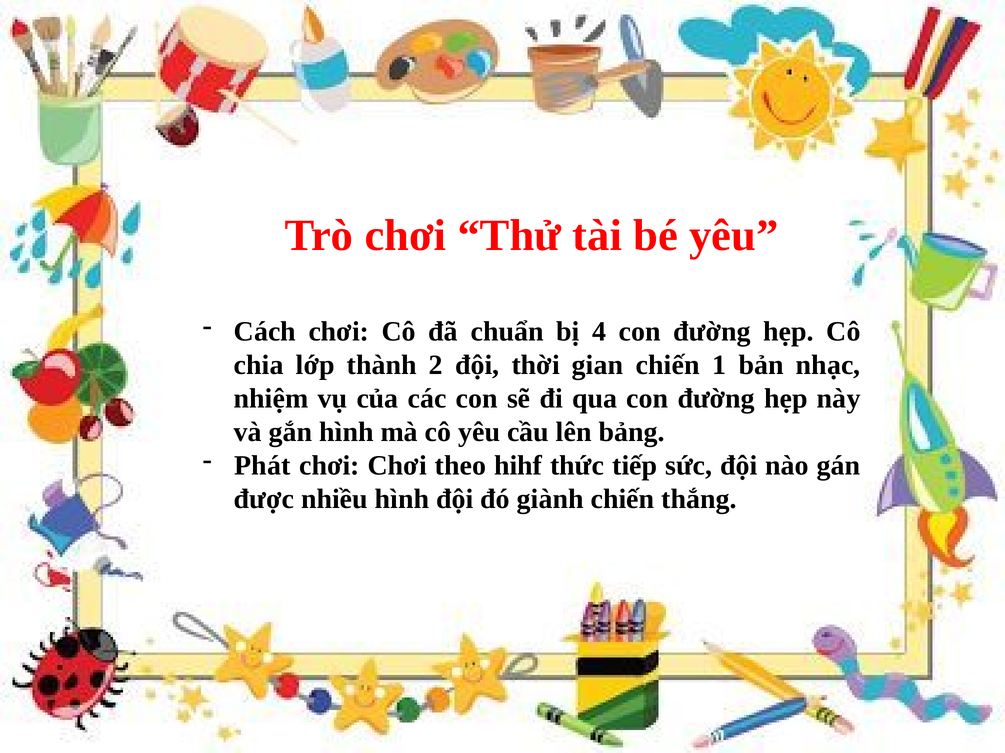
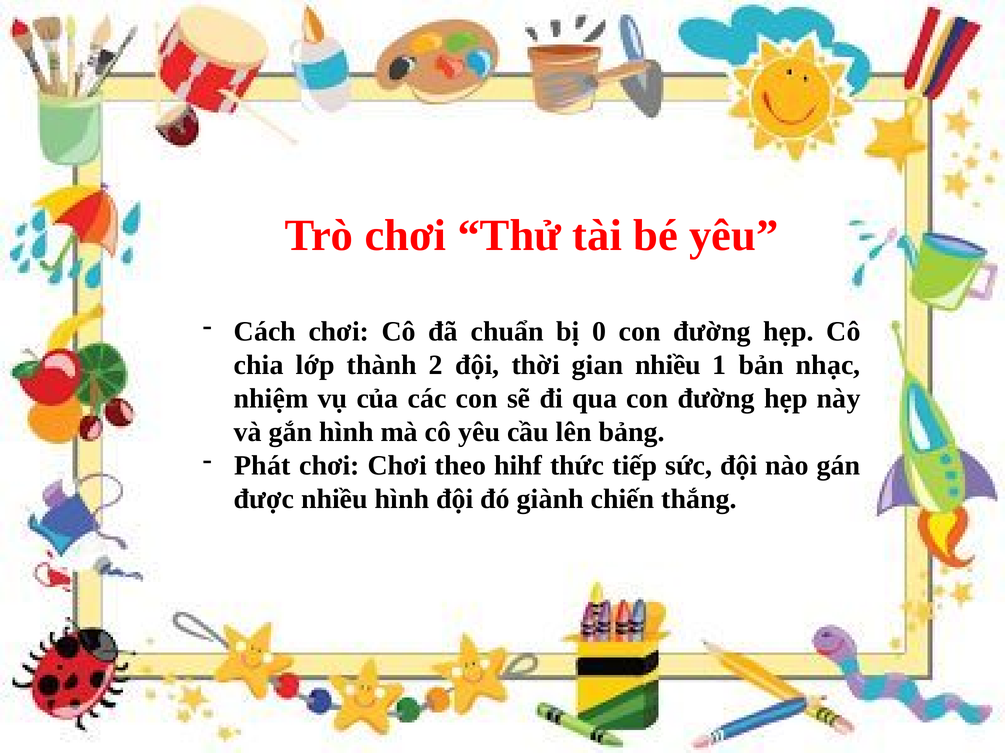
4: 4 -> 0 (599, 332)
gian chiến: chiến -> nhiều (668, 365)
